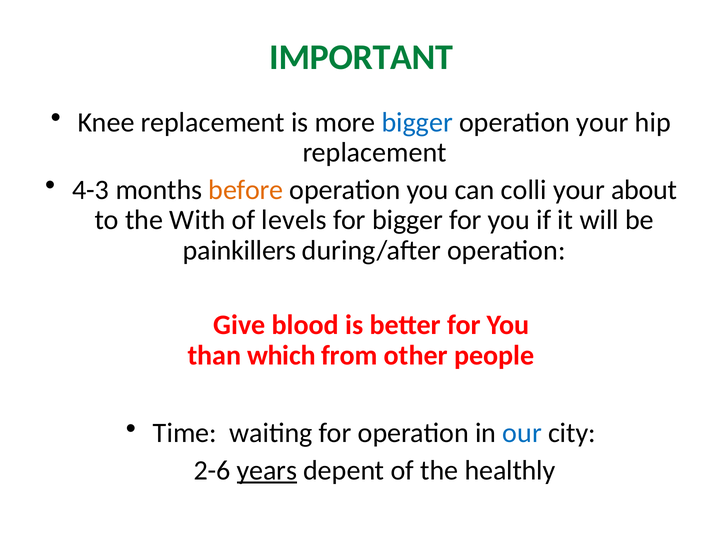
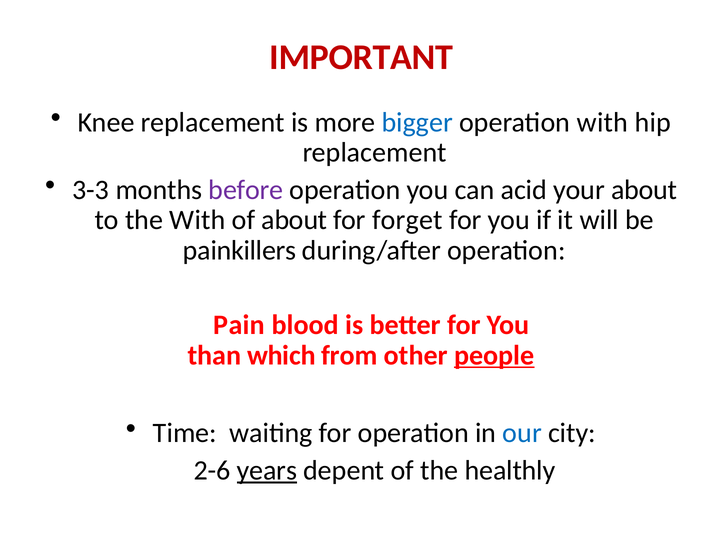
IMPORTANT colour: green -> red (361, 57)
operation your: your -> with (602, 122)
4-3: 4-3 -> 3-3 (91, 190)
before colour: orange -> purple (246, 190)
colli: colli -> acid (524, 190)
of levels: levels -> about (294, 220)
for bigger: bigger -> forget (407, 220)
Give: Give -> Pain (239, 325)
people underline: none -> present (494, 355)
